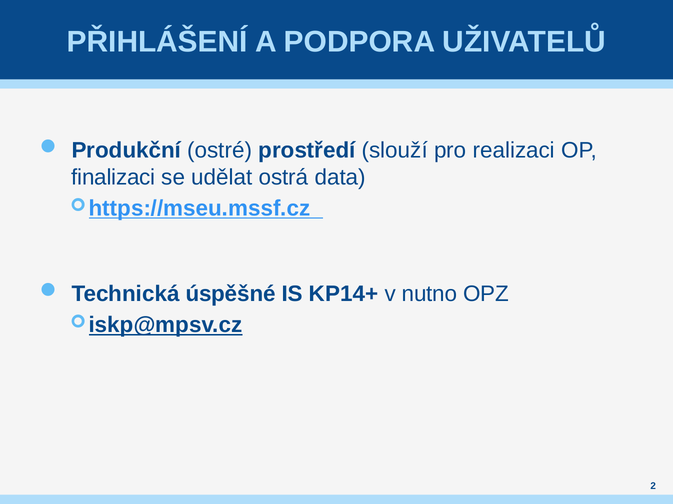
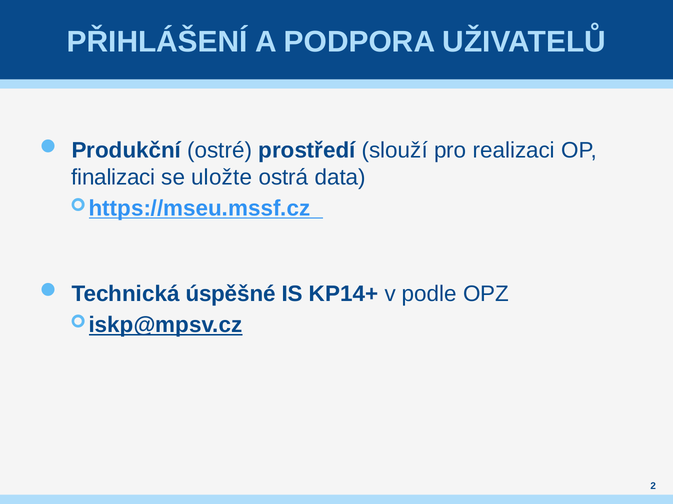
udělat: udělat -> uložte (222, 178)
nutno: nutno -> podle (429, 294)
